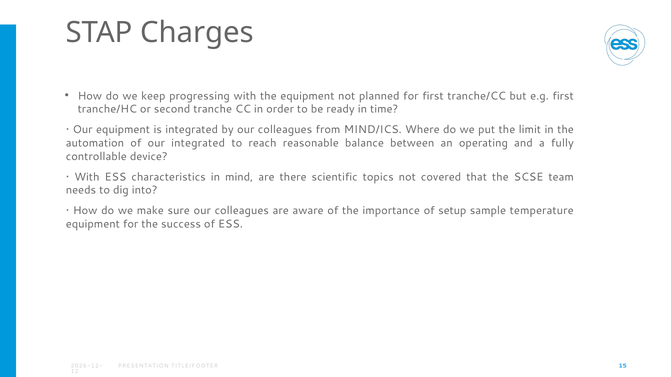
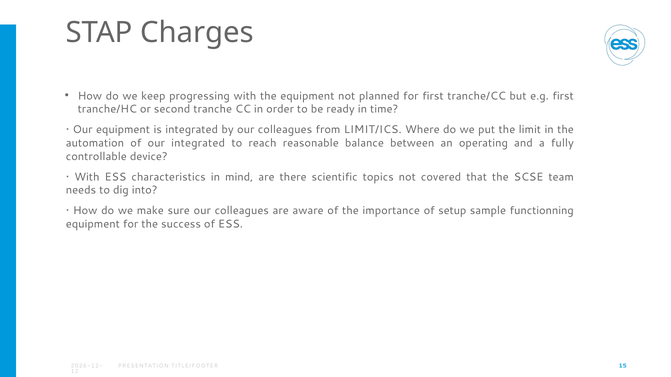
MIND/ICS: MIND/ICS -> LIMIT/ICS (373, 130)
temperature: temperature -> functionning (542, 211)
